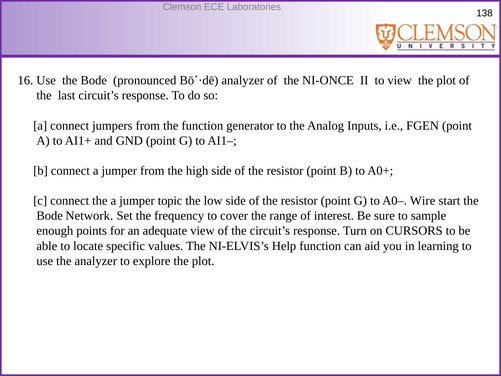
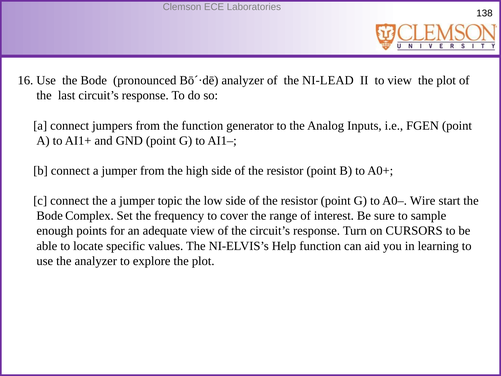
NI-ONCE: NI-ONCE -> NI-LEAD (328, 80)
Network: Network -> Complex (89, 216)
